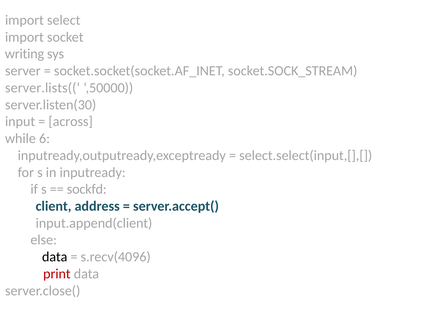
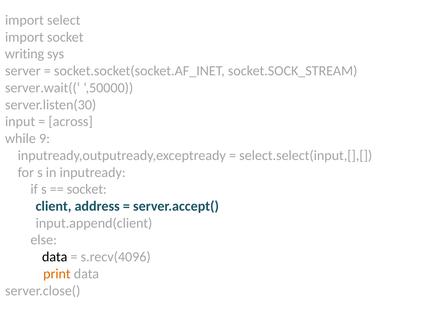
server.lists((‘: server.lists((‘ -> server.wait((‘ (43, 88)
6: 6 -> 9 (45, 138)
sockfd: sockfd -> socket (87, 189)
print colour: red -> orange (57, 273)
